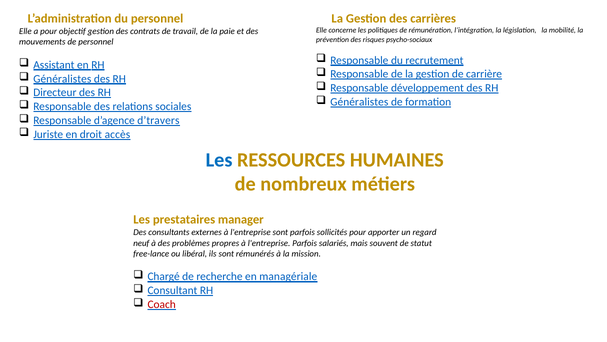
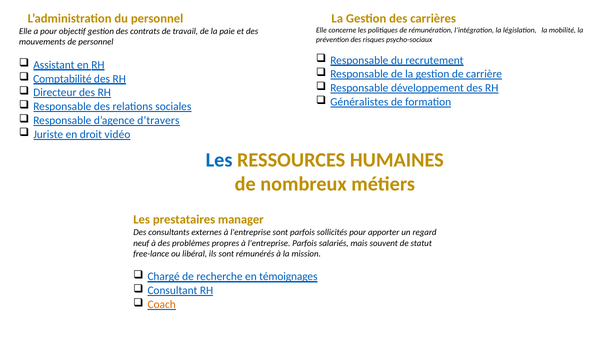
Généralistes: Généralistes -> Comptabilité (62, 79)
accès: accès -> vidéo (118, 134)
managériale: managériale -> témoignages (288, 276)
Coach colour: red -> orange (162, 304)
